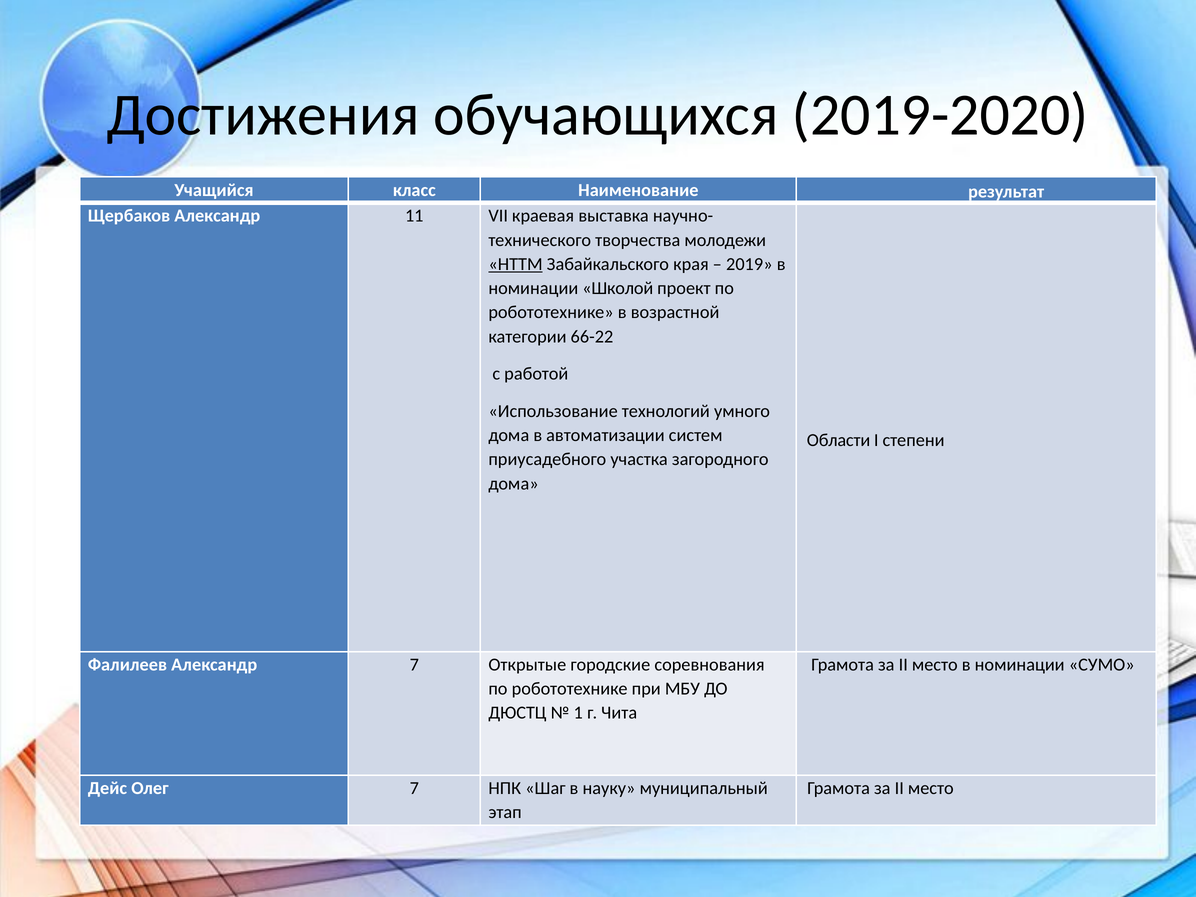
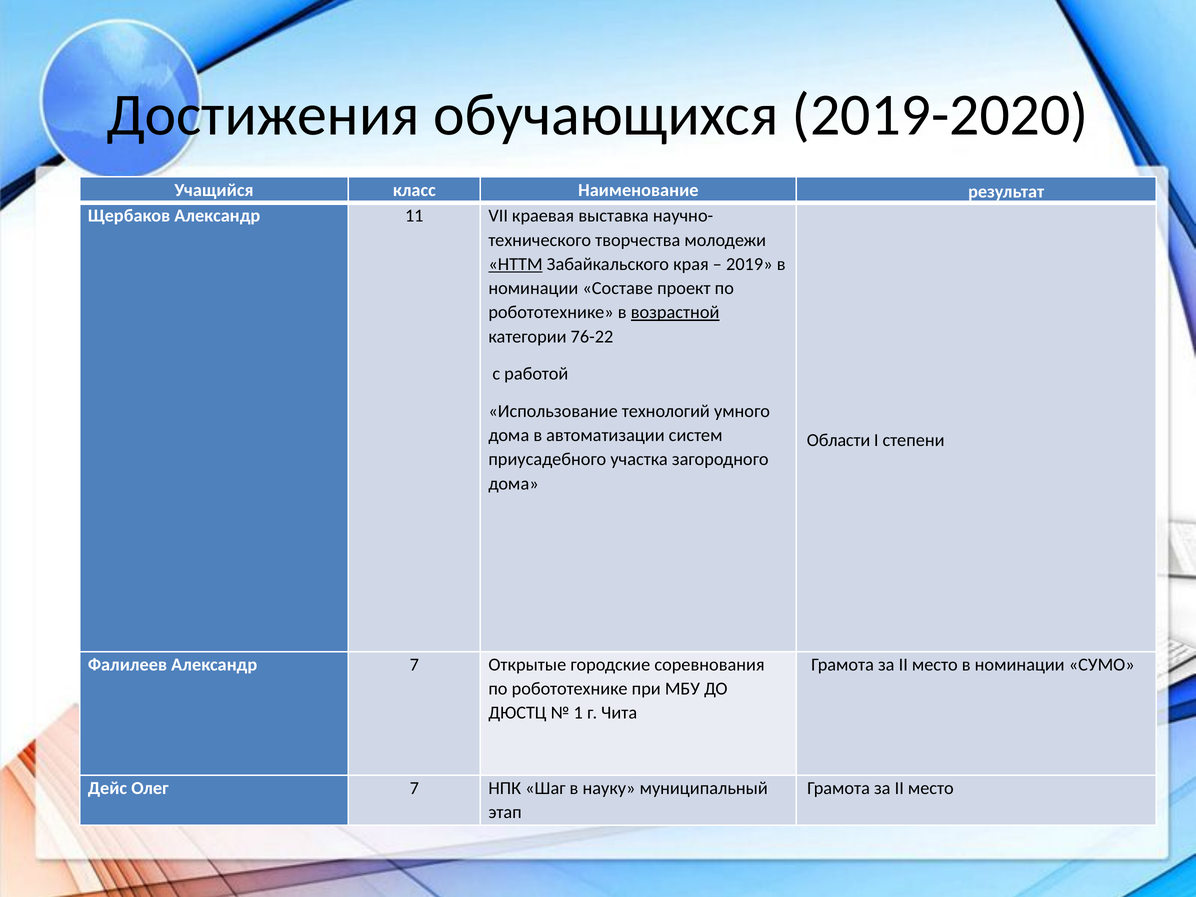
Школой: Школой -> Составе (618, 288)
возрастной underline: none -> present (675, 312)
66-22: 66-22 -> 76-22 (592, 336)
